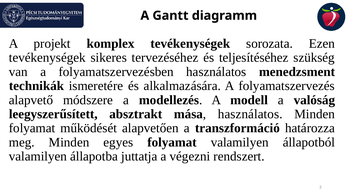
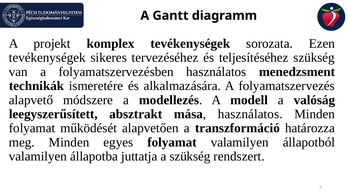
a végezni: végezni -> szükség (190, 156)
